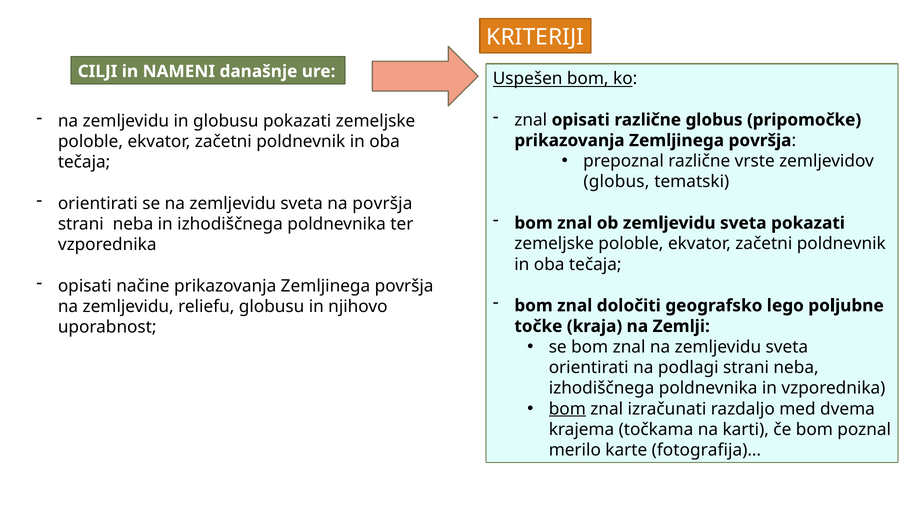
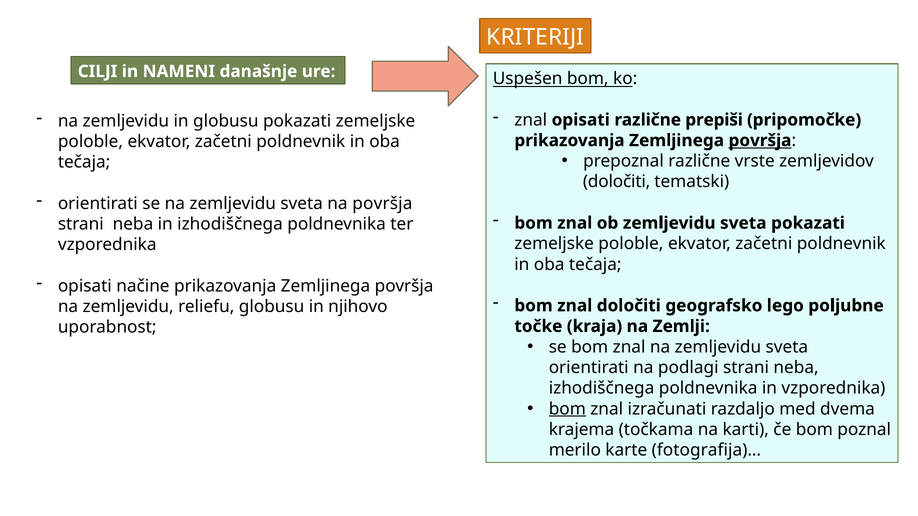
različne globus: globus -> prepiši (714, 120)
površja underline: none -> present (760, 141)
globus: globus -> določiti (617, 182)
